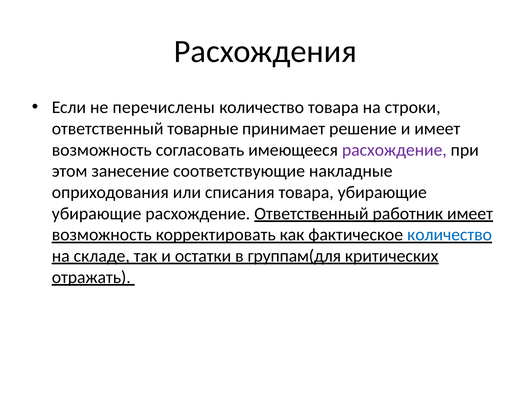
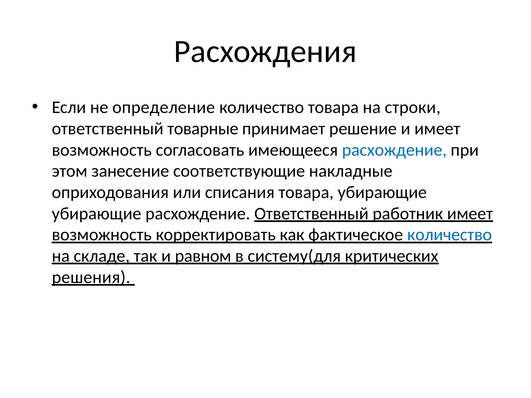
перечислены: перечислены -> определение (164, 107)
расхождение colour: purple -> blue (394, 150)
остатки: остатки -> равном (203, 256)
группам(для: группам(для -> систему(для (294, 256)
отражать: отражать -> решения (91, 277)
